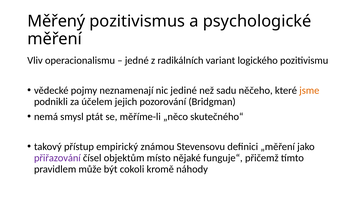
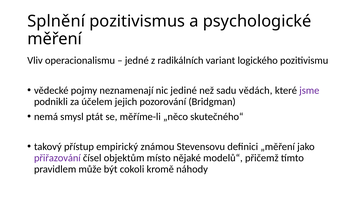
Měřený: Měřený -> Splnění (56, 21)
něčeho: něčeho -> vědách (256, 91)
jsme colour: orange -> purple (309, 91)
funguje“: funguje“ -> modelů“ (223, 158)
